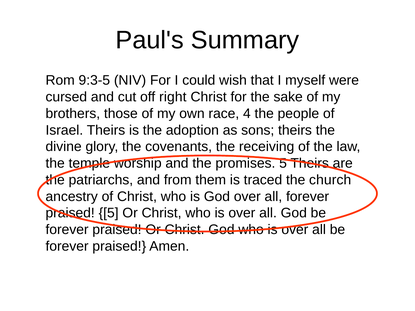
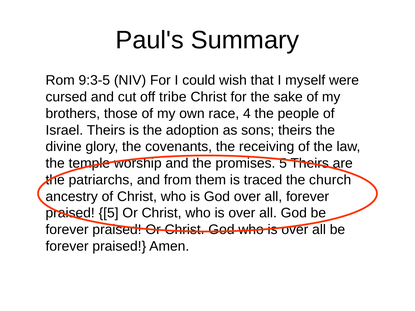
right: right -> tribe (173, 97)
